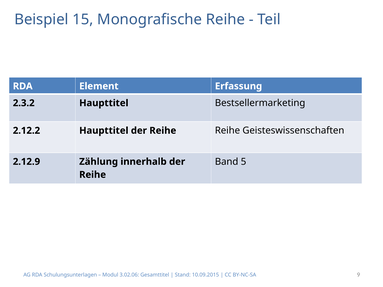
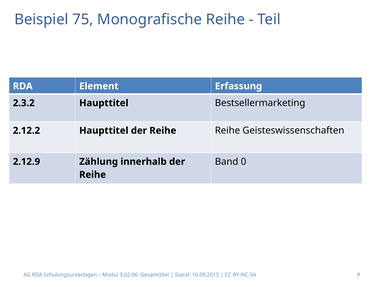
15: 15 -> 75 (83, 19)
5: 5 -> 0 (244, 162)
